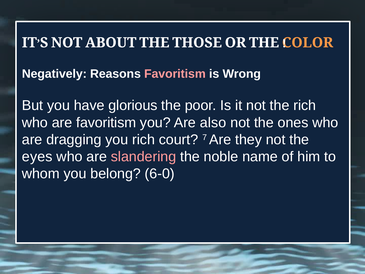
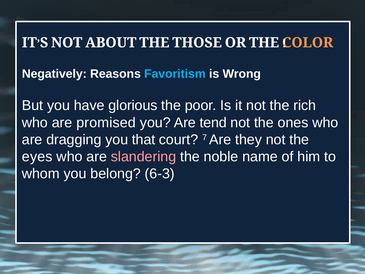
Favoritism colour: pink -> light blue (175, 74)
are favoritism: favoritism -> promised (106, 122)
also: also -> tend (213, 122)
you rich: rich -> that (144, 140)
6-0: 6-0 -> 6-3 (160, 174)
